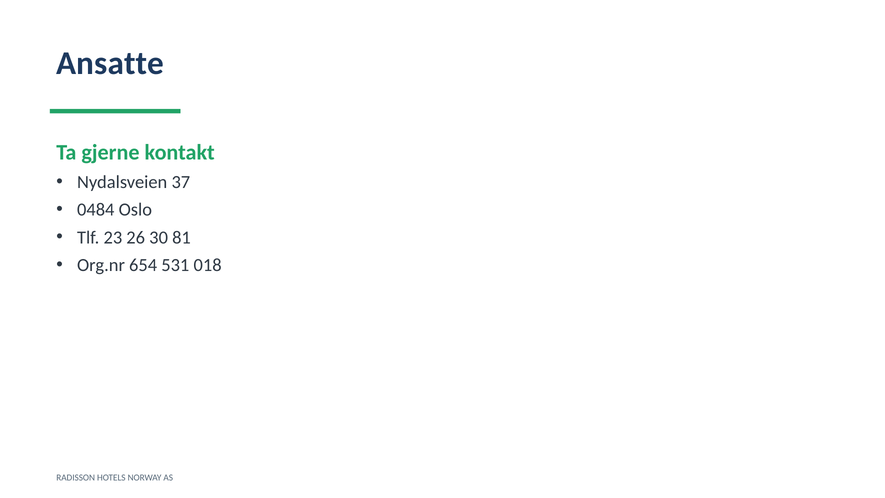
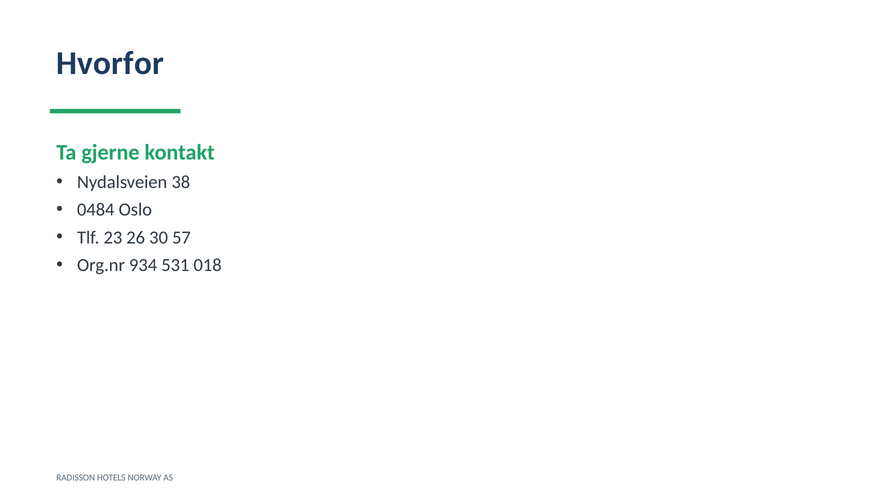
Ansatte: Ansatte -> Hvorfor (110, 63)
37: 37 -> 38 (181, 182)
81: 81 -> 57 (181, 237)
654: 654 -> 934 (143, 265)
